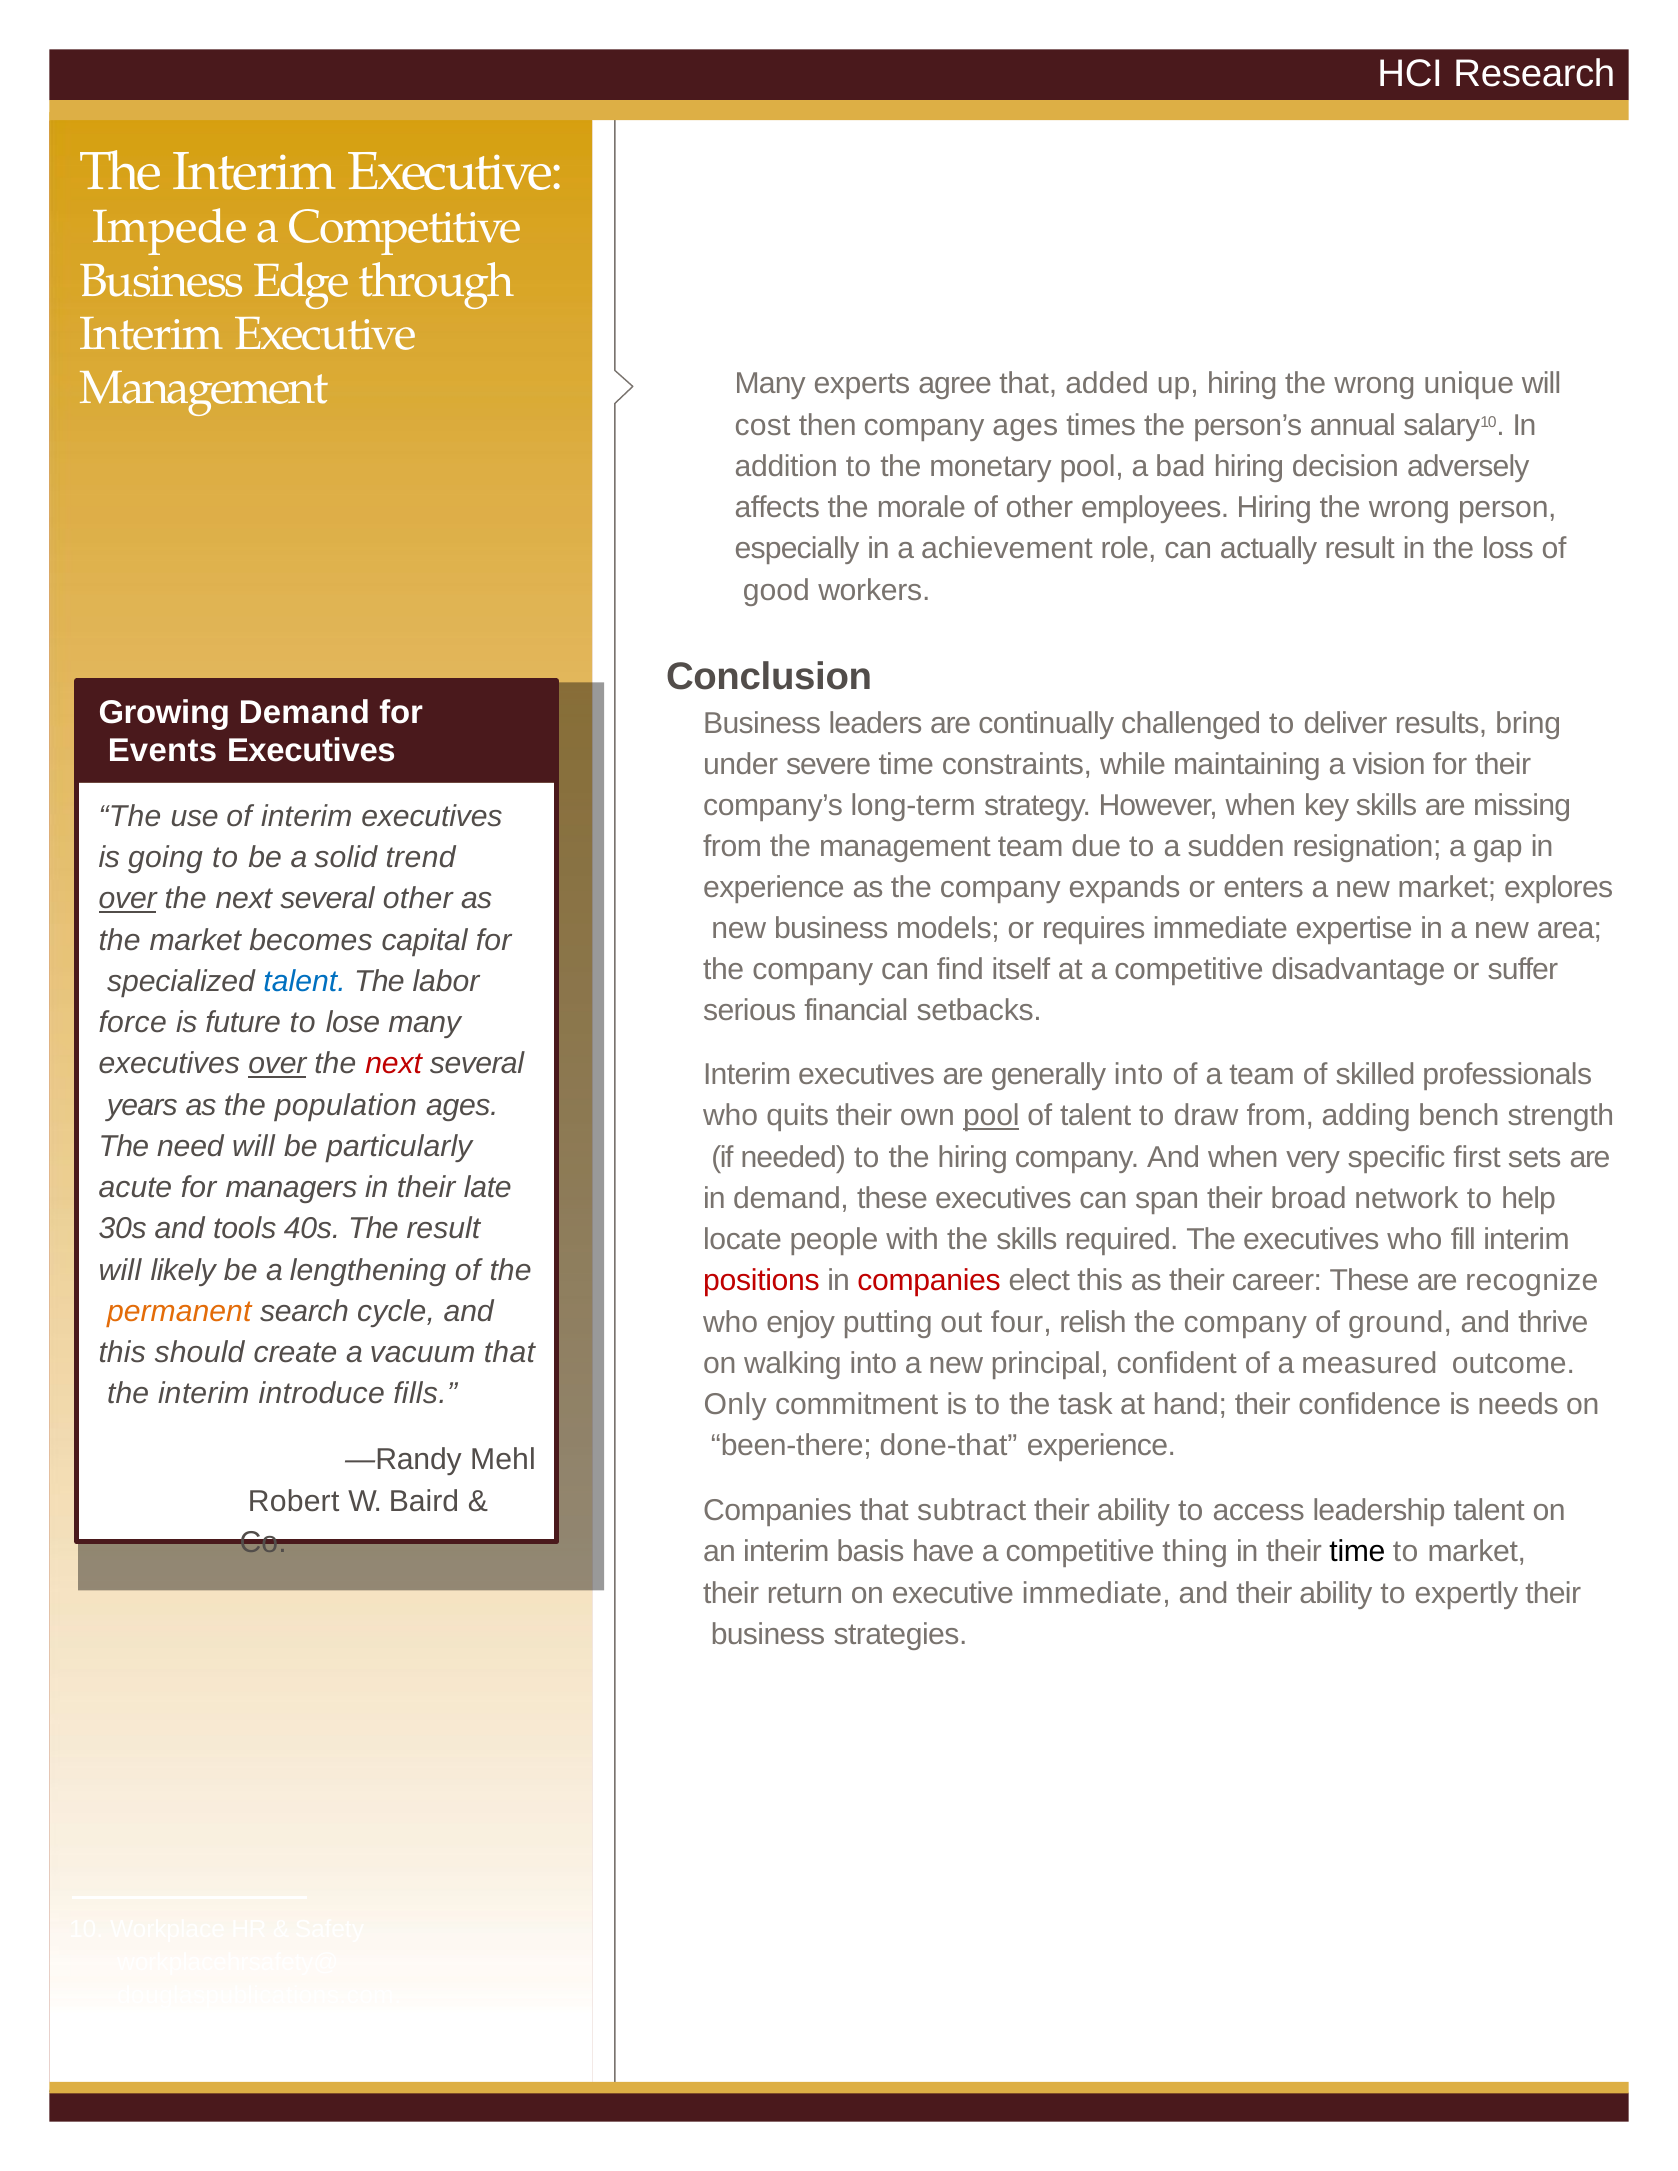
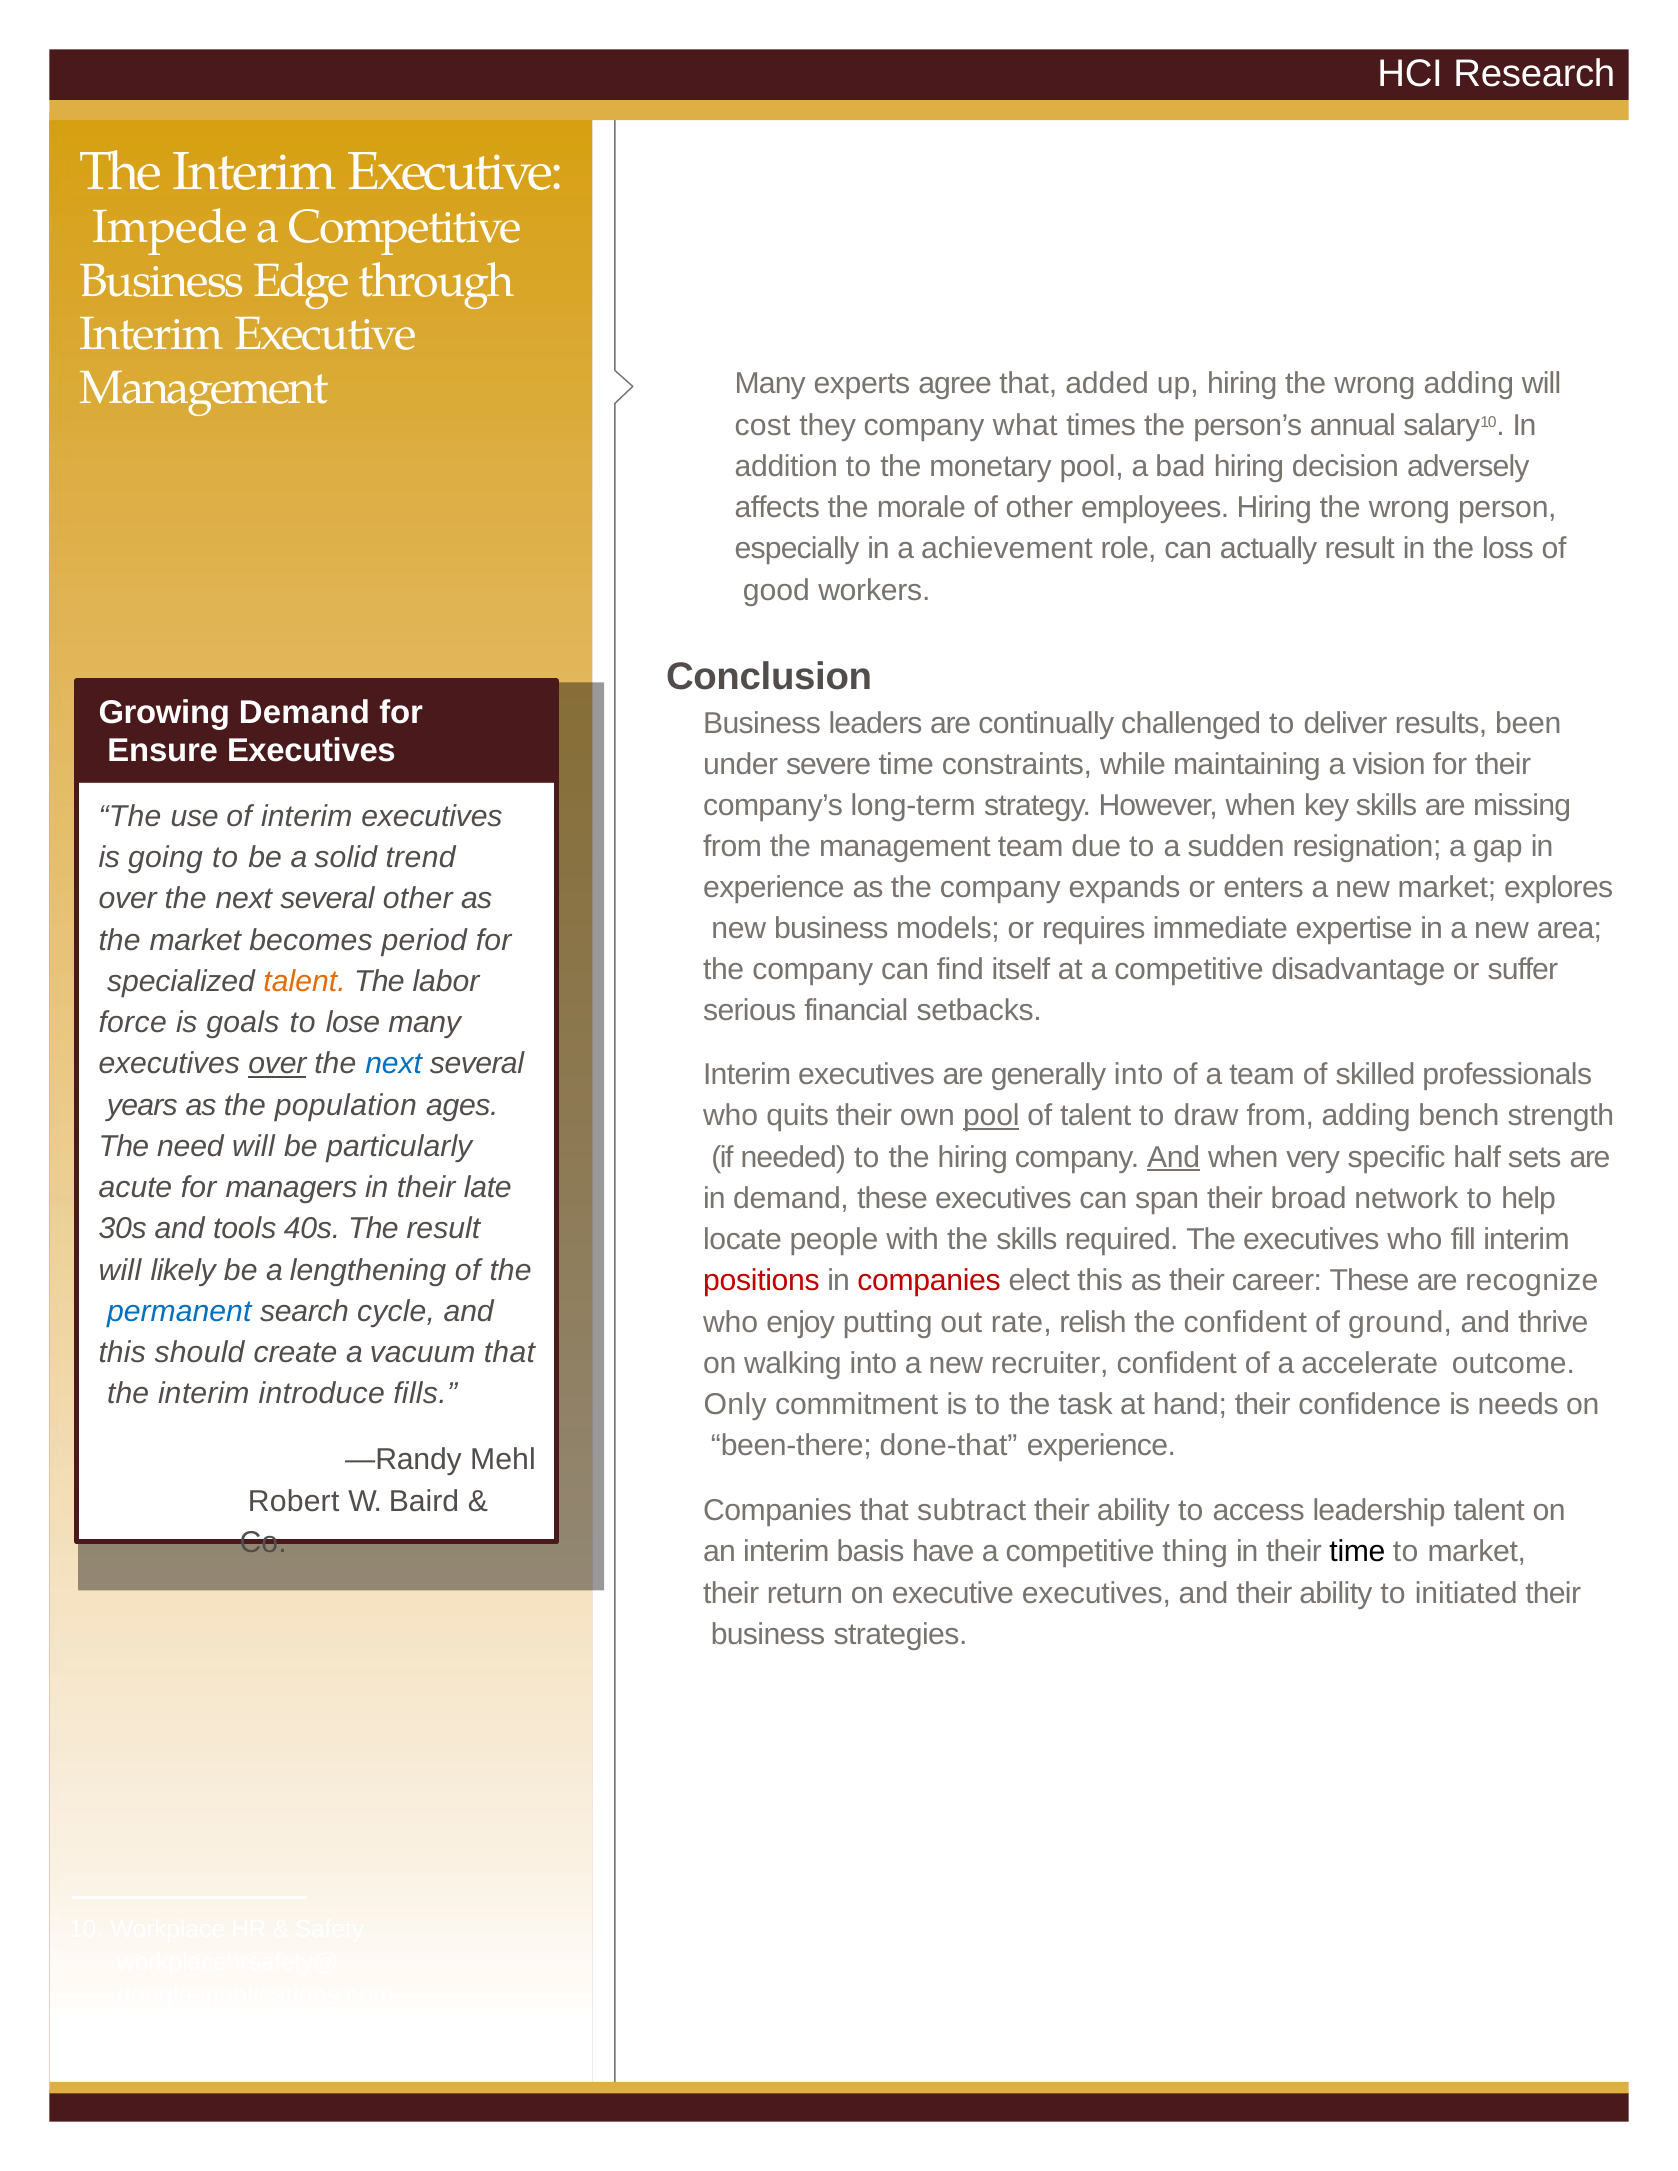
wrong unique: unique -> adding (1469, 384)
then: then -> they (828, 425)
company ages: ages -> what (1025, 425)
bring: bring -> been (1528, 723)
Events: Events -> Ensure (163, 751)
over underline: present -> none (128, 899)
capital: capital -> period (424, 940)
talent colour: blue -> orange (305, 982)
future: future -> goals (243, 1023)
next colour: red -> blue (394, 1064)
And underline: none -> present (1174, 1157)
first: first -> half (1477, 1157)
permanent colour: orange -> blue (179, 1312)
four: four -> rate (1021, 1323)
relish the company: company -> confident (1245, 1323)
principal: principal -> recruiter (1050, 1364)
measured: measured -> accelerate (1370, 1364)
executive immediate: immediate -> executives (1096, 1594)
expertly: expertly -> initiated (1466, 1594)
